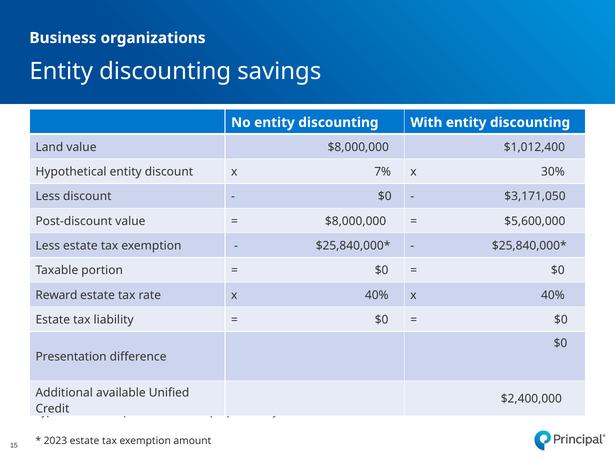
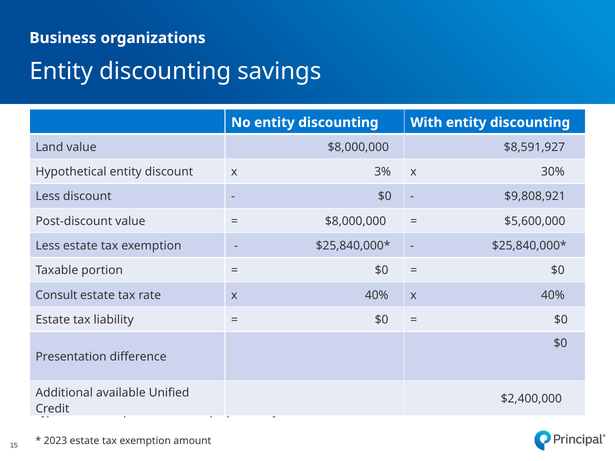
$1,012,400: $1,012,400 -> $8,591,927 (534, 147)
7%: 7% -> 3% (383, 172)
$3,171,050: $3,171,050 -> $9,808,921 (535, 197)
Reward: Reward -> Consult (56, 295)
